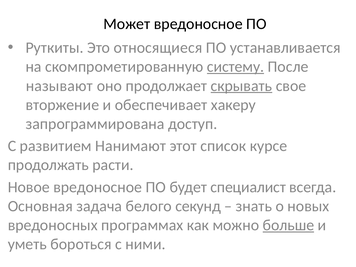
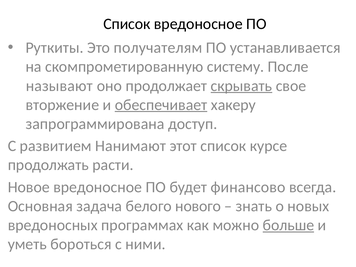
Может: Может -> Список (127, 24)
относящиеся: относящиеся -> получателям (158, 48)
систему underline: present -> none (236, 67)
обеспечивает underline: none -> present (161, 105)
специалист: специалист -> финансово (248, 187)
секунд: секунд -> нового (198, 206)
